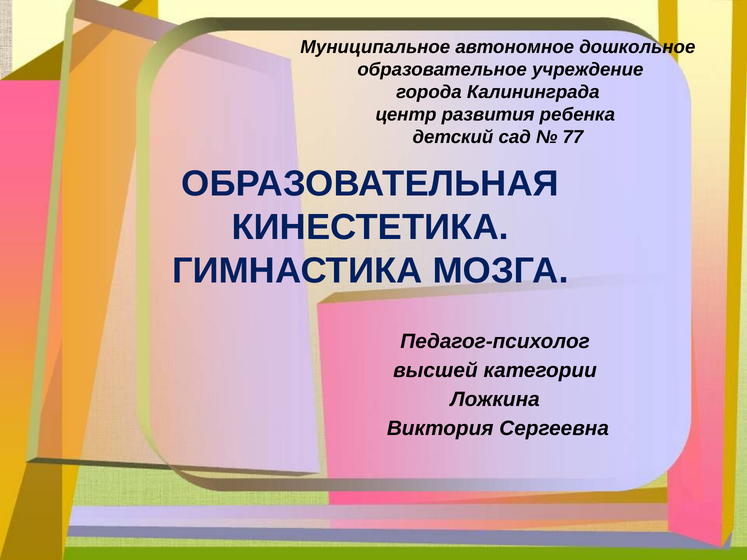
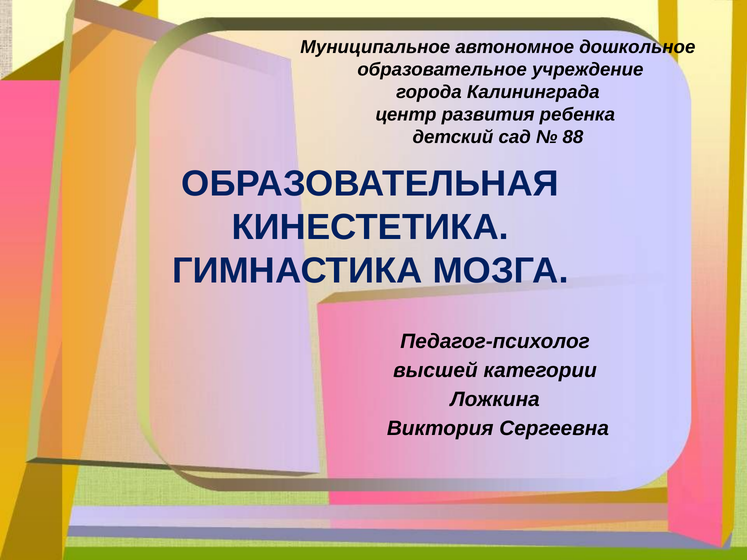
77: 77 -> 88 (573, 137)
